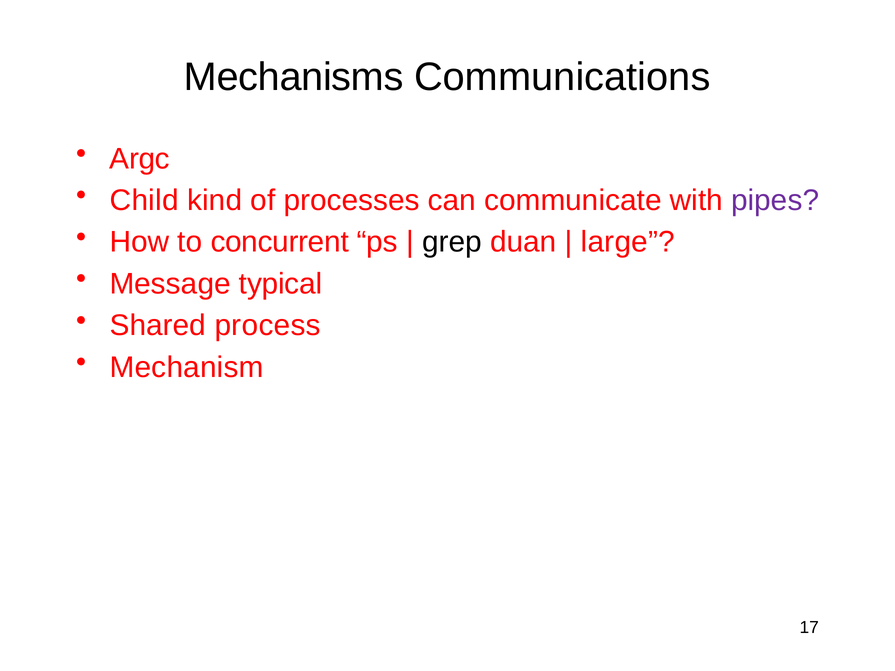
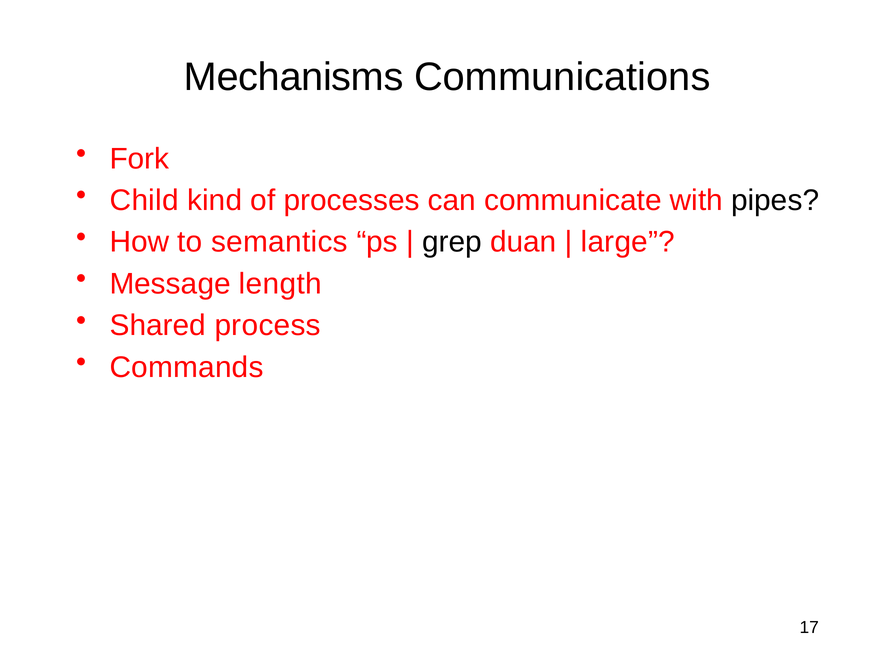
Argc: Argc -> Fork (139, 159)
pipes colour: purple -> black (775, 200)
concurrent: concurrent -> semantics (279, 242)
typical: typical -> length (280, 284)
Mechanism: Mechanism -> Commands (187, 367)
